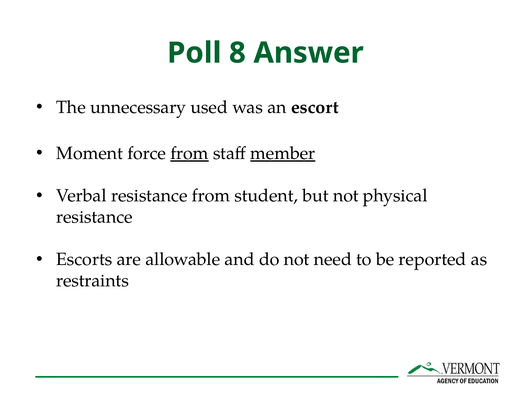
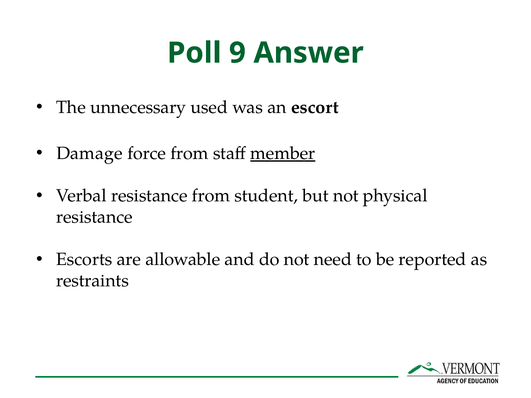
8: 8 -> 9 (237, 53)
Moment: Moment -> Damage (90, 153)
from underline: present -> none (190, 153)
